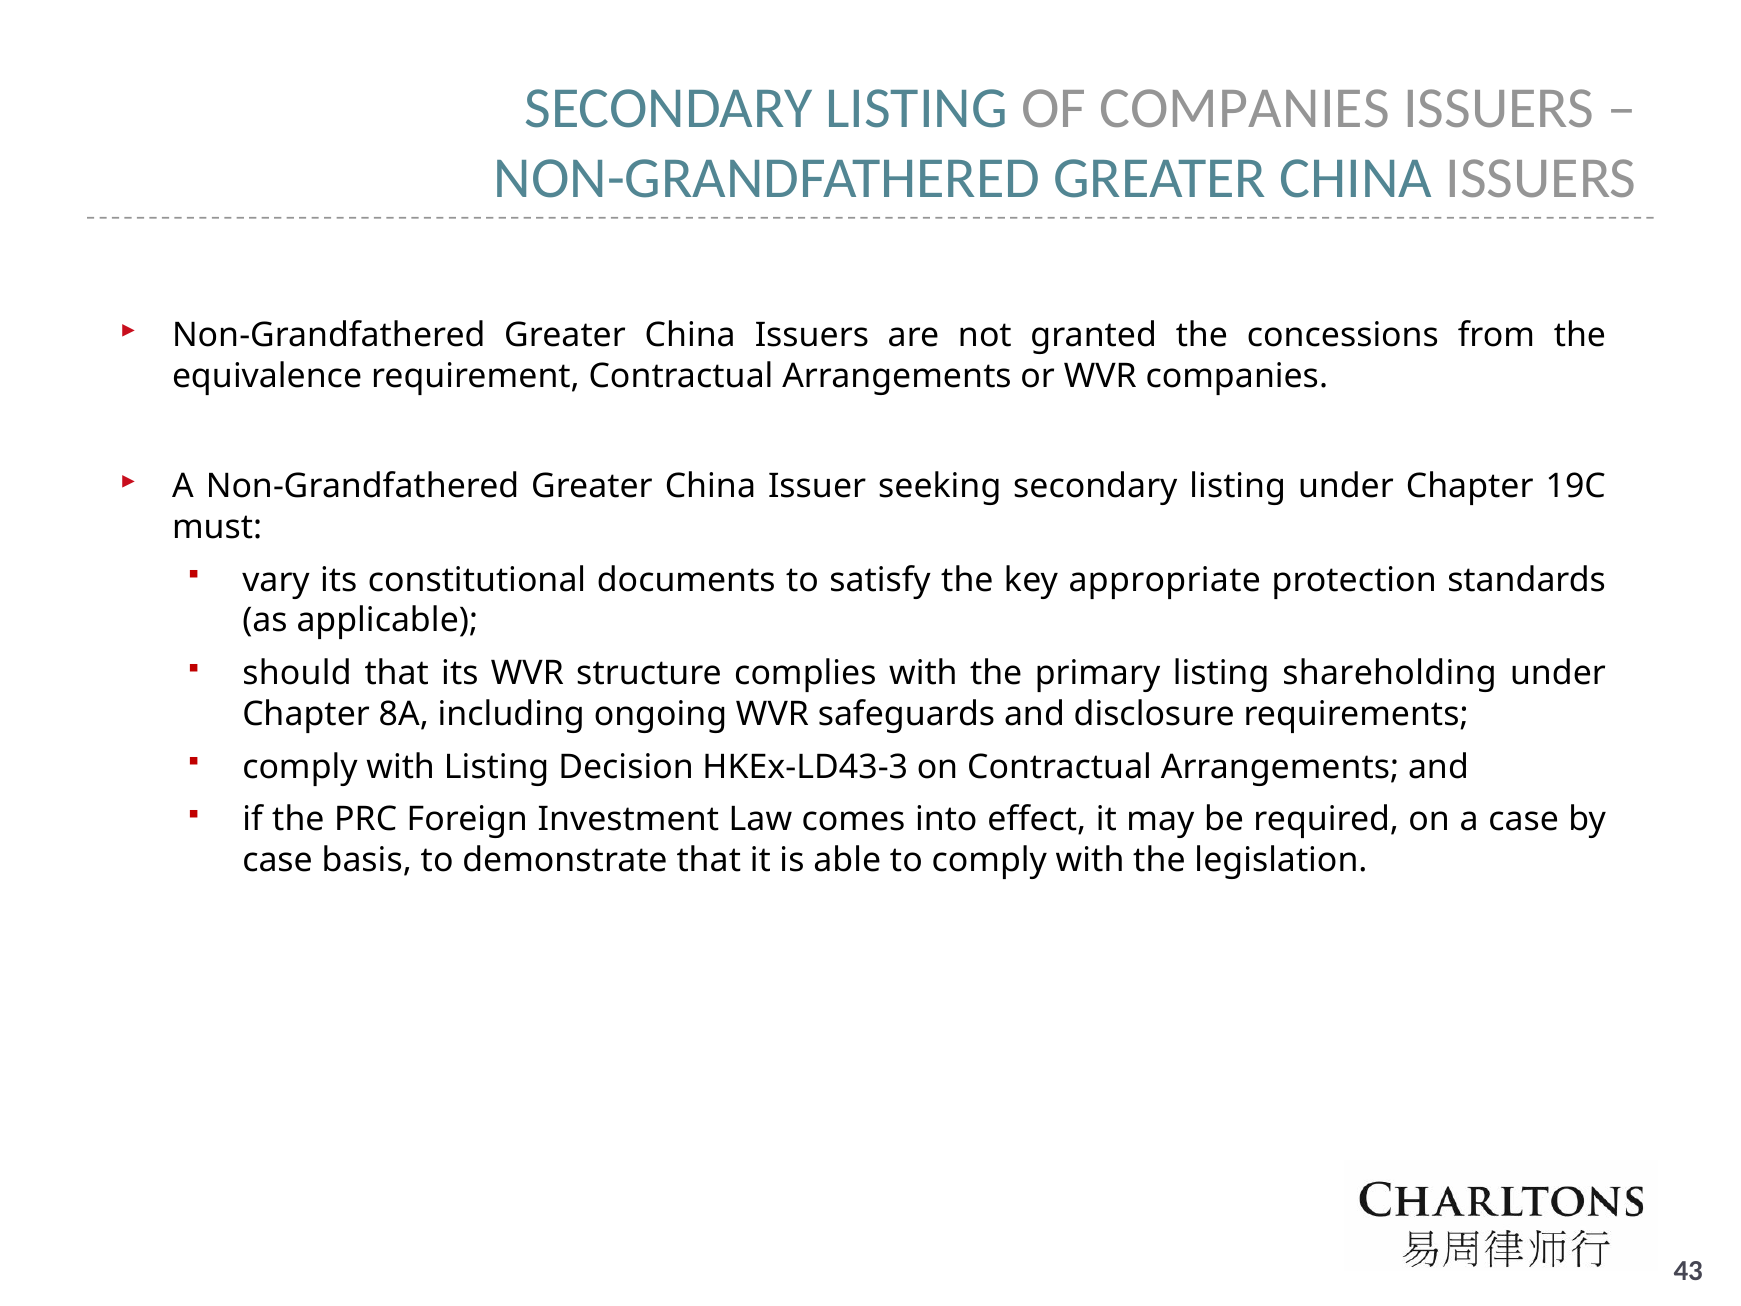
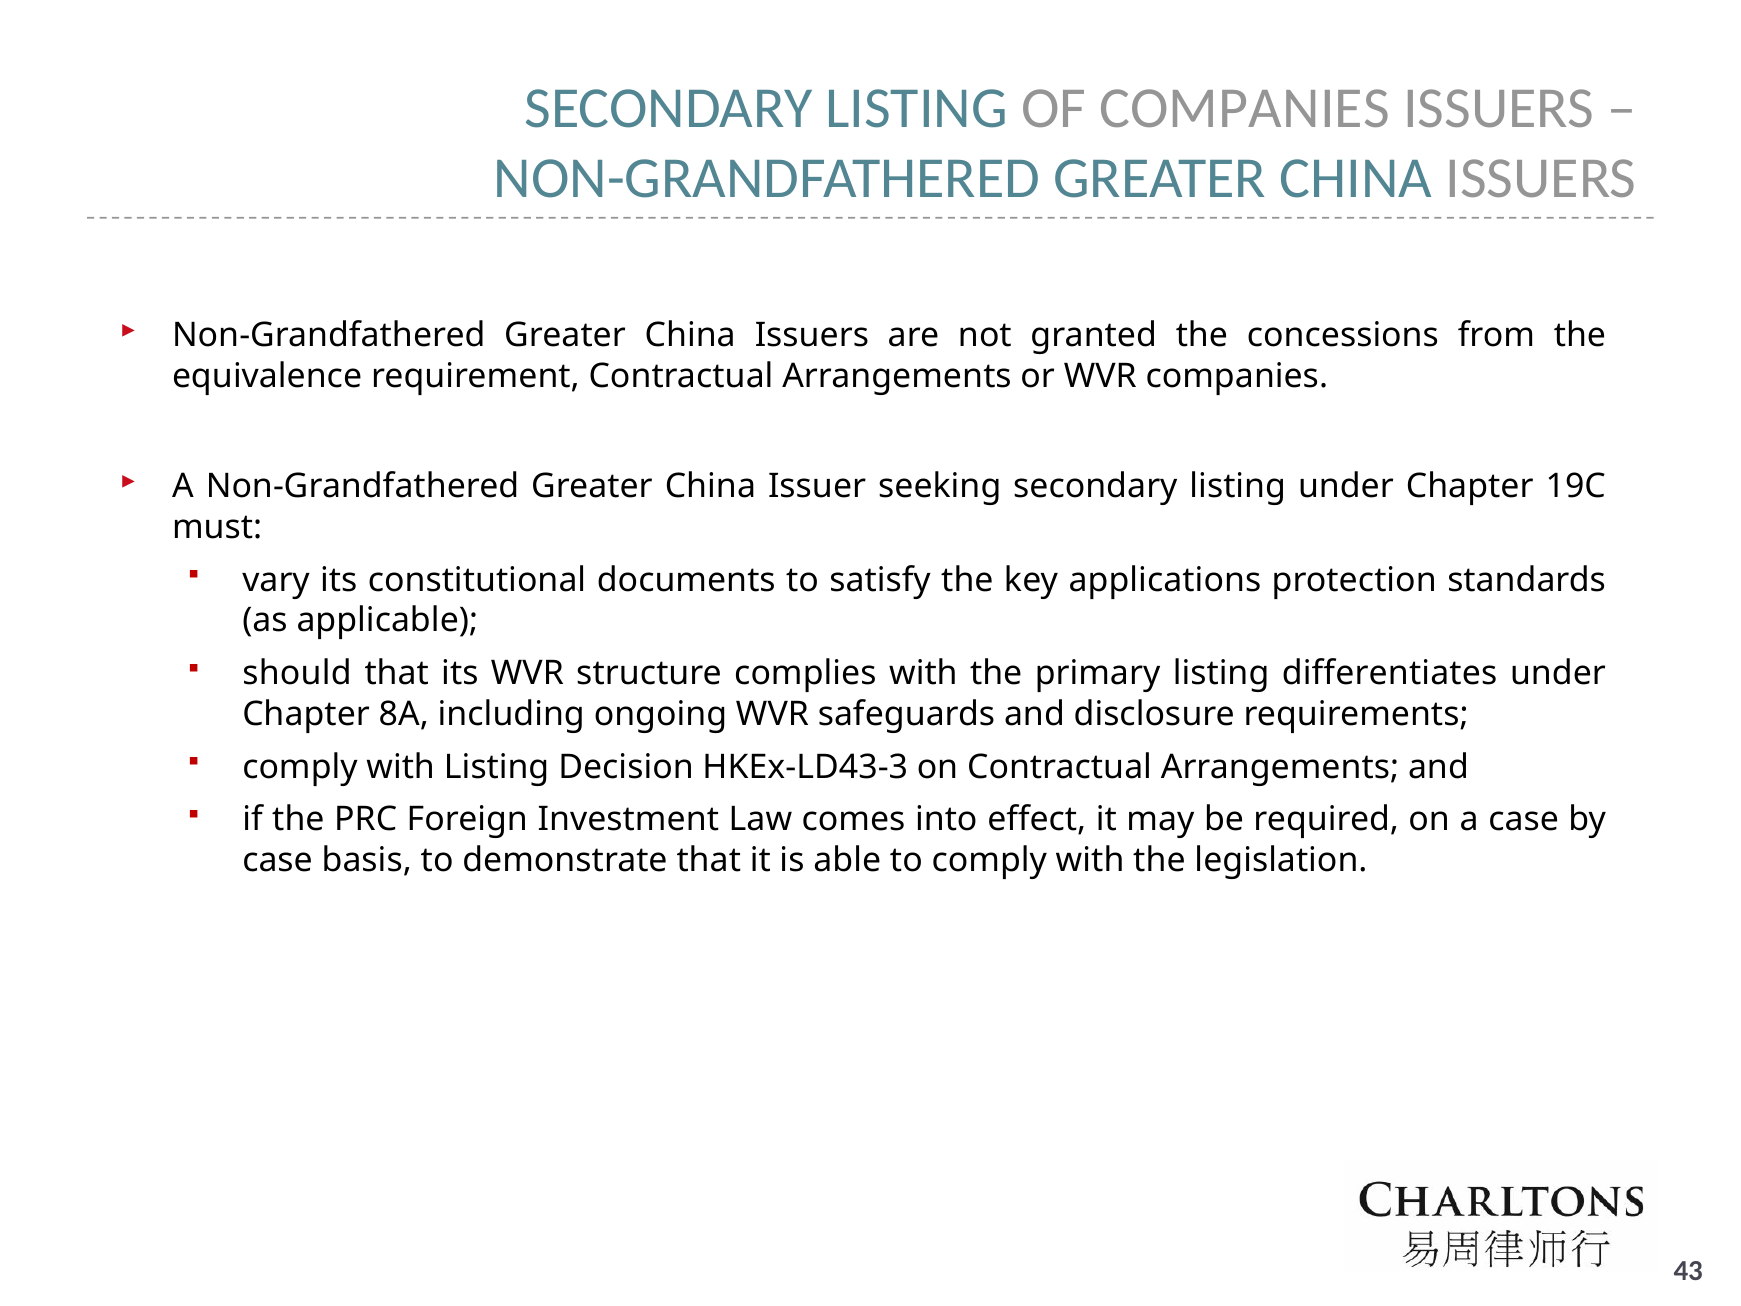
appropriate: appropriate -> applications (1165, 580)
shareholding: shareholding -> differentiates (1390, 673)
